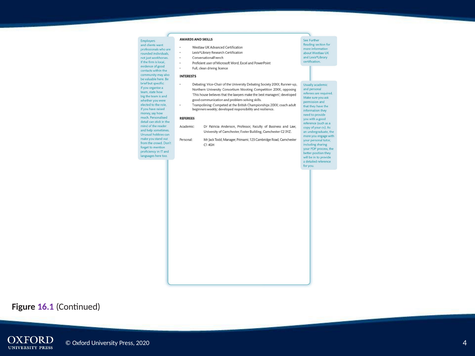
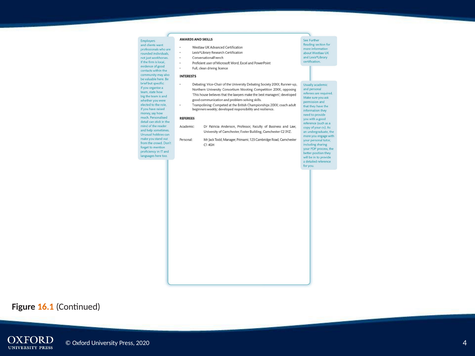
16.1 colour: purple -> orange (46, 307)
